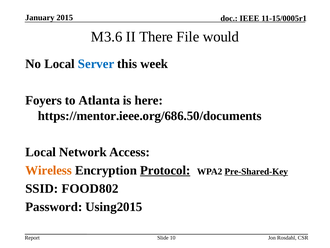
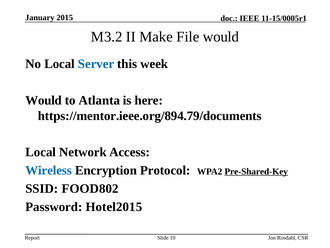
M3.6: M3.6 -> M3.2 (107, 37)
There: There -> Make (156, 37)
Foyers: Foyers -> Would (44, 100)
https://mentor.ieee.org/686.50/documents: https://mentor.ieee.org/686.50/documents -> https://mentor.ieee.org/894.79/documents (150, 116)
Wireless colour: orange -> blue (49, 170)
Protocol underline: present -> none (165, 170)
Using2015: Using2015 -> Hotel2015 (114, 206)
